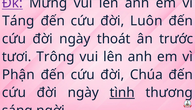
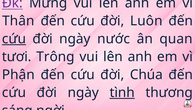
Táng: Táng -> Thân (18, 21)
cứu underline: none -> present (14, 39)
thoát: thoát -> nước (114, 39)
trước: trước -> quan (176, 39)
